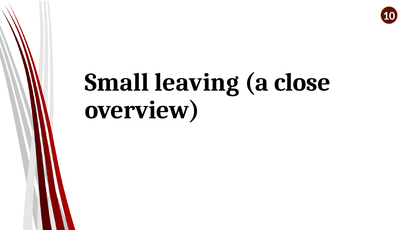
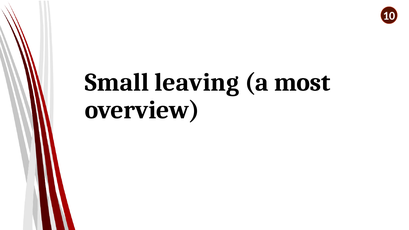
close: close -> most (302, 82)
